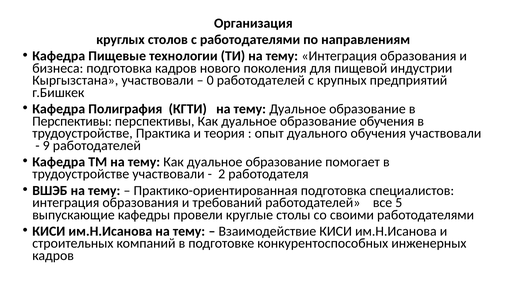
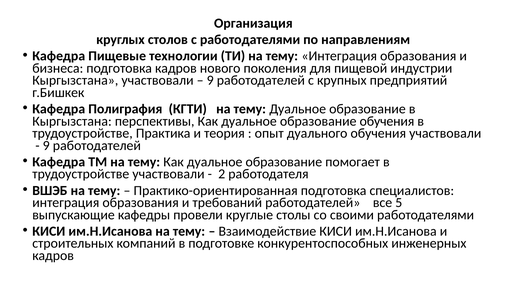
0: 0 -> 9 (210, 80)
Перспективы: Перспективы -> Кыргызстана (72, 121)
